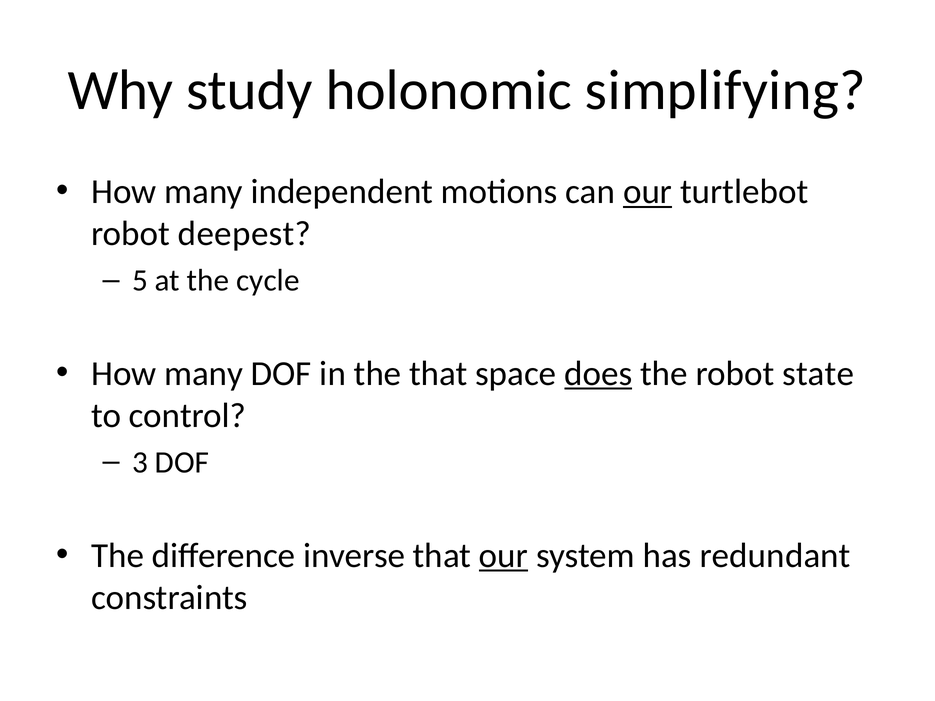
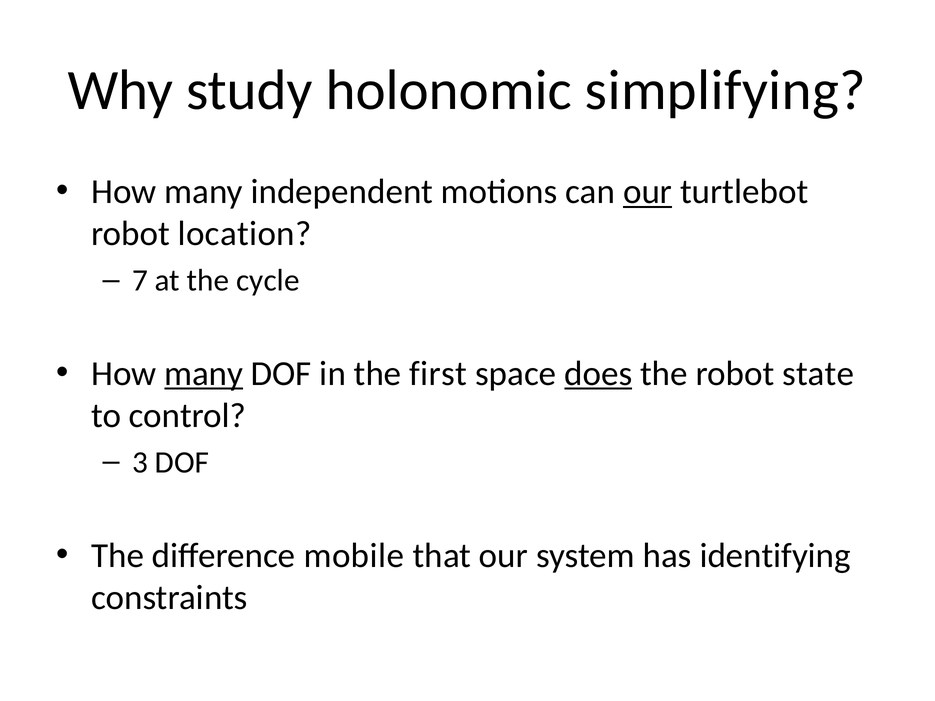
deepest: deepest -> location (245, 234)
5: 5 -> 7 (140, 281)
many underline: none -> present (204, 374)
the that: that -> first (438, 374)
inverse: inverse -> mobile (354, 556)
our underline: present -> none (504, 556)
redundant: redundant -> identifying (775, 556)
